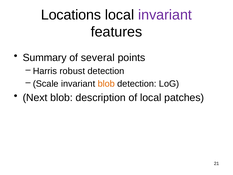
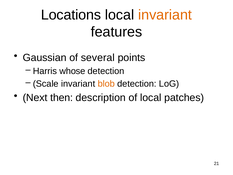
invariant colour: purple -> orange (165, 15)
Summary: Summary -> Gaussian (45, 58)
robust: robust -> whose (72, 71)
Next blob: blob -> then (62, 97)
